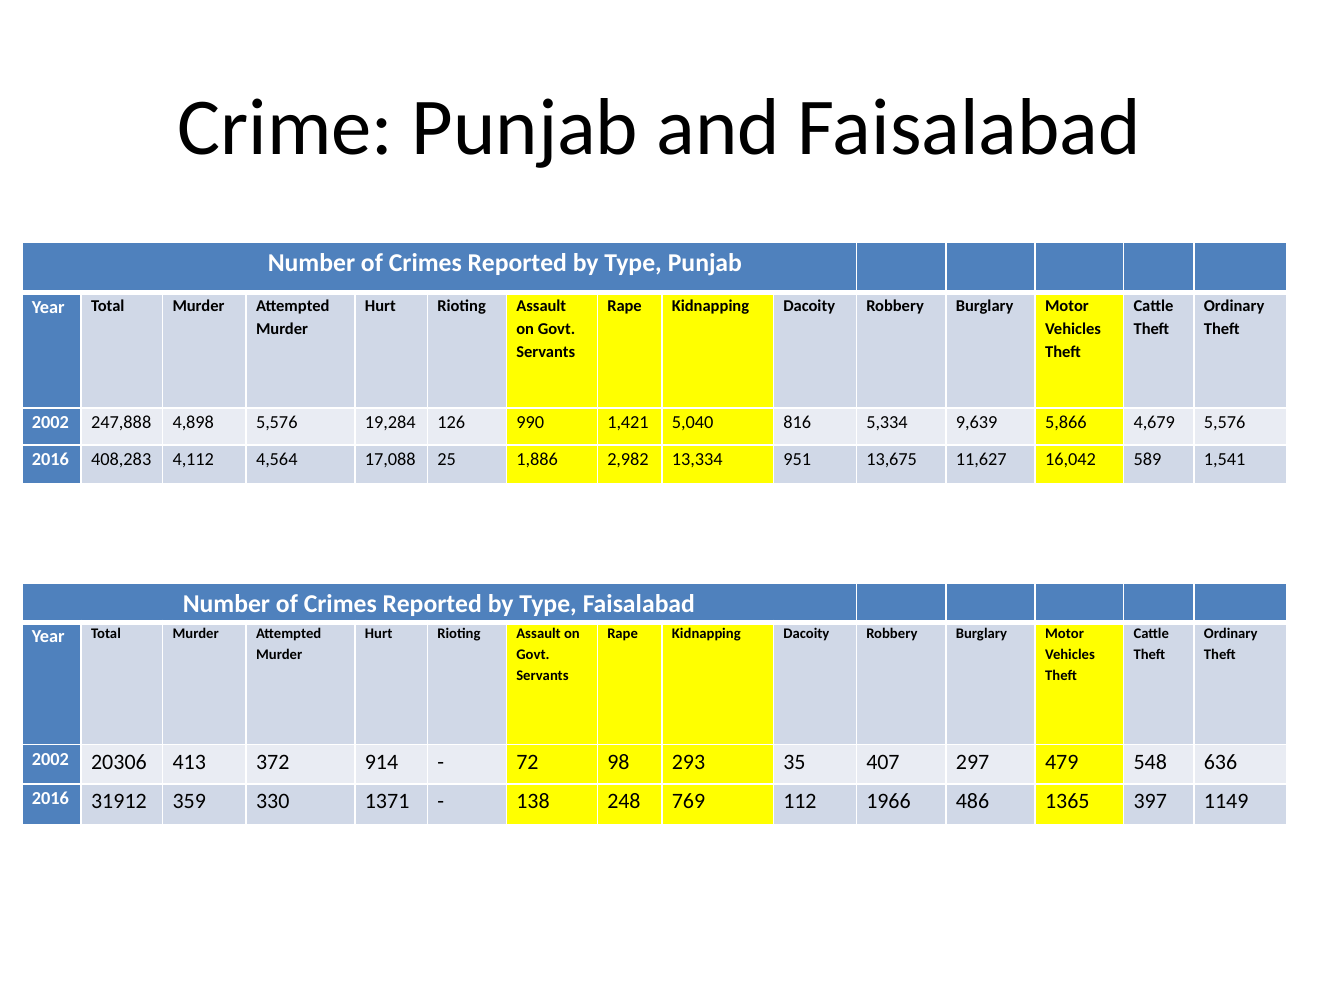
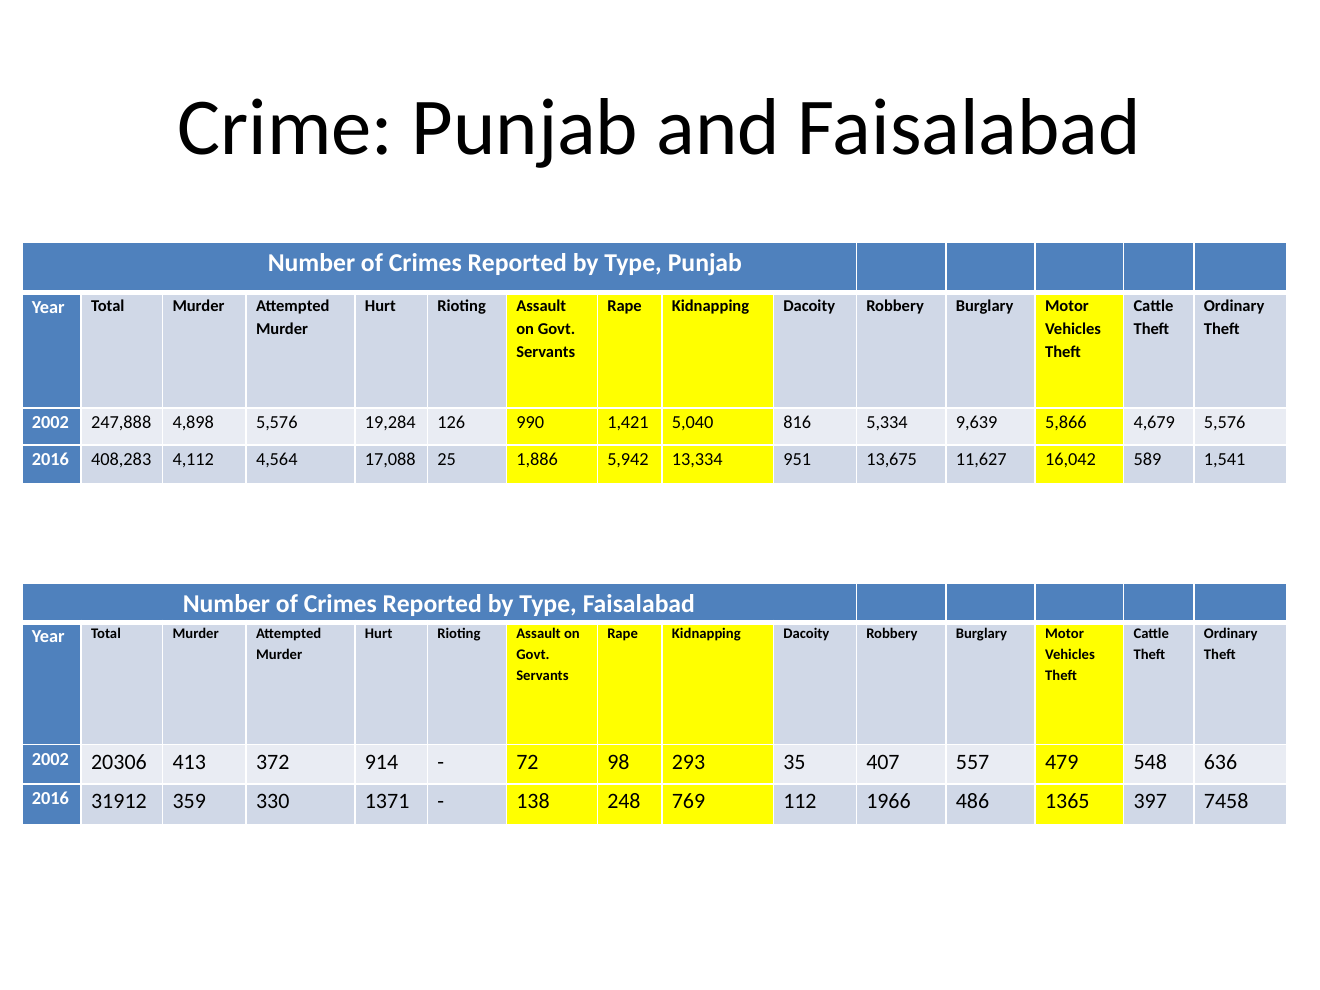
2,982: 2,982 -> 5,942 (628, 460)
297: 297 -> 557 (973, 762)
1149: 1149 -> 7458 (1226, 801)
